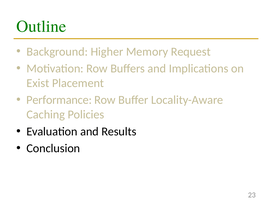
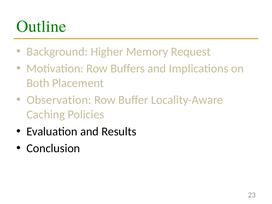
Exist: Exist -> Both (38, 83)
Performance: Performance -> Observation (59, 100)
